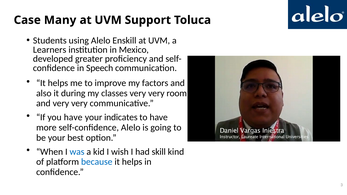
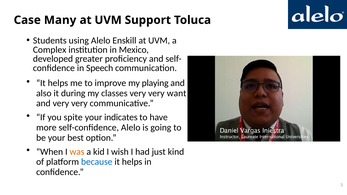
Learners: Learners -> Complex (50, 50)
factors: factors -> playing (155, 83)
room: room -> want (177, 93)
you have: have -> spite (73, 118)
was colour: blue -> orange (77, 152)
skill: skill -> just (159, 152)
